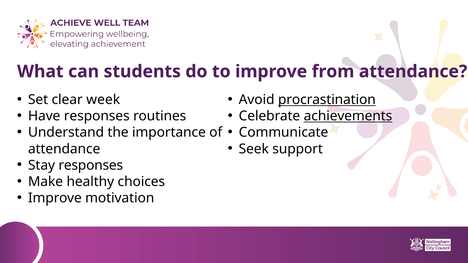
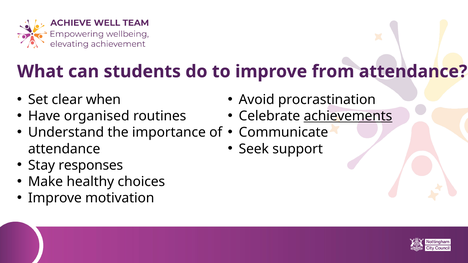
week: week -> when (103, 100)
procrastination underline: present -> none (327, 100)
Have responses: responses -> organised (97, 116)
